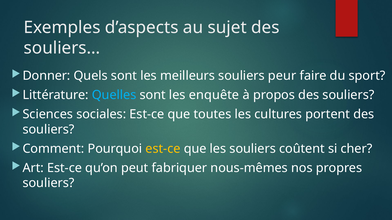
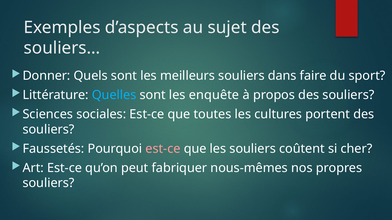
peur: peur -> dans (282, 76)
Comment: Comment -> Faussetés (53, 149)
est-ce colour: yellow -> pink (163, 149)
